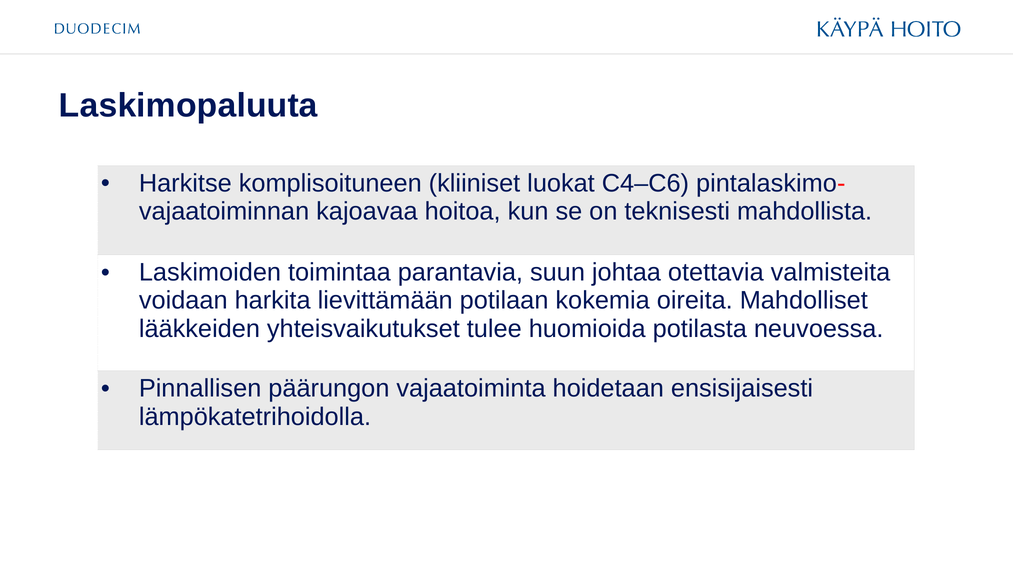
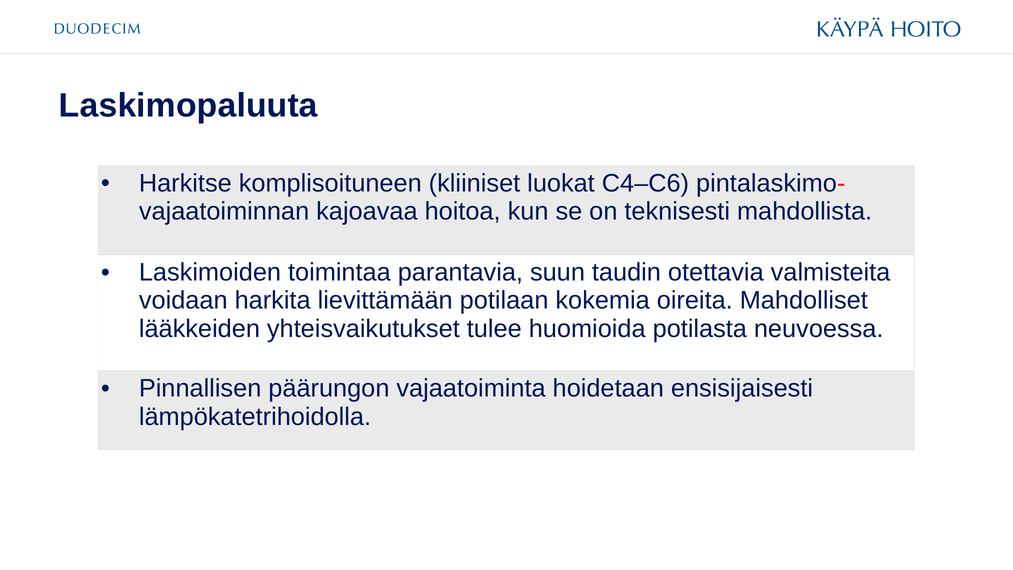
johtaa: johtaa -> taudin (626, 272)
